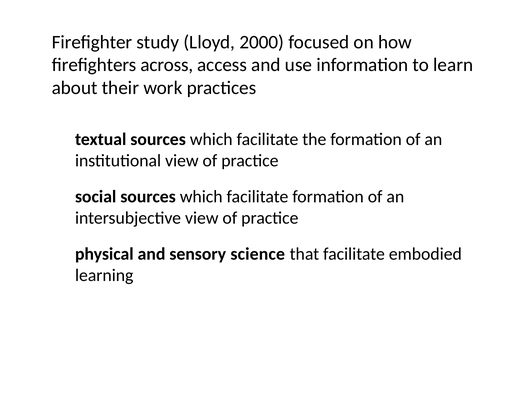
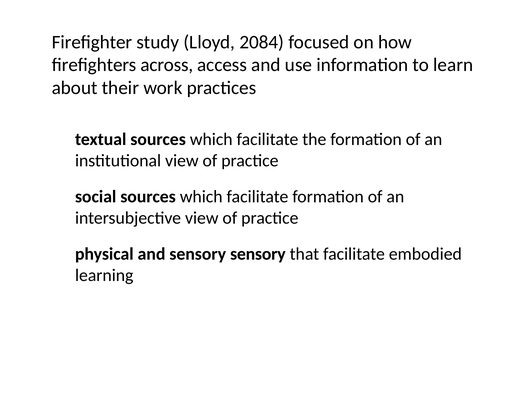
2000: 2000 -> 2084 (262, 42)
sensory science: science -> sensory (258, 254)
